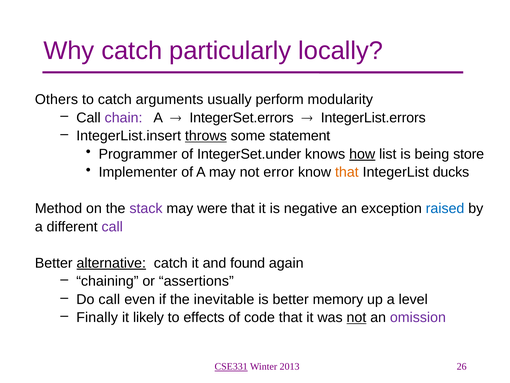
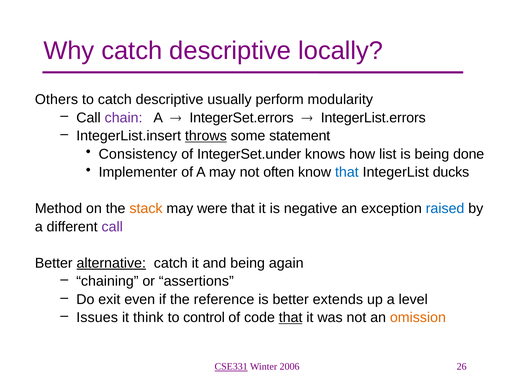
Why catch particularly: particularly -> descriptive (230, 51)
to catch arguments: arguments -> descriptive (170, 99)
Programmer: Programmer -> Consistency (138, 154)
how underline: present -> none (362, 154)
store: store -> done (469, 154)
error: error -> often (279, 172)
that colour: orange -> blue (347, 172)
stack colour: purple -> orange (146, 208)
and found: found -> being (248, 263)
Do call: call -> exit (109, 299)
inevitable: inevitable -> reference (224, 299)
memory: memory -> extends (338, 299)
Finally: Finally -> Issues (97, 317)
likely: likely -> think (148, 317)
effects: effects -> control (204, 317)
that underline: none -> present (291, 317)
not underline: present -> none (356, 317)
omission colour: purple -> orange (418, 317)
2013: 2013 -> 2006 (290, 366)
